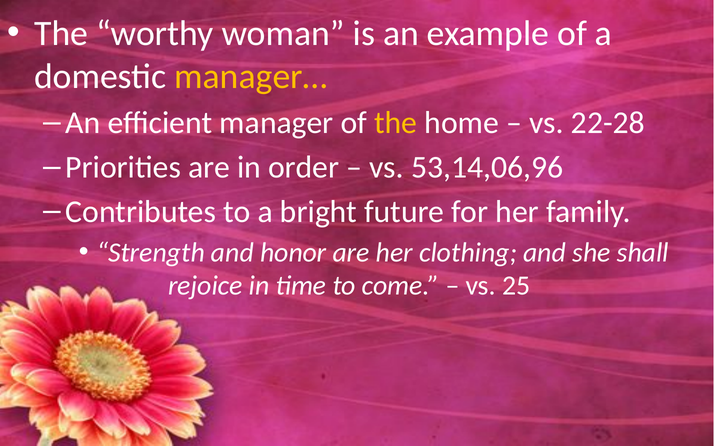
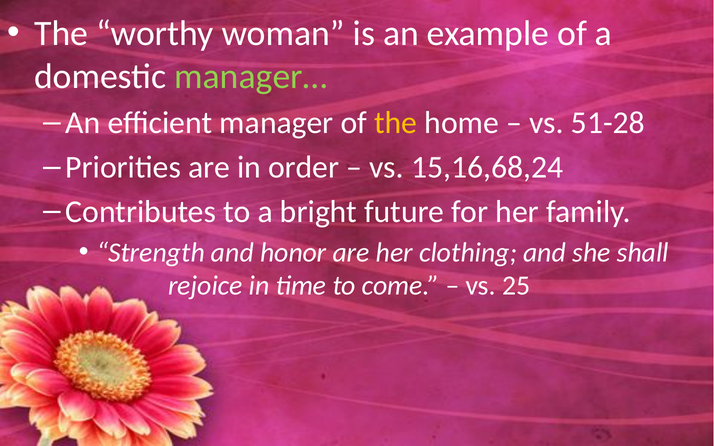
manager… colour: yellow -> light green (251, 76)
22-28: 22-28 -> 51-28 (608, 123)
53,14,06,96: 53,14,06,96 -> 15,16,68,24 (487, 167)
